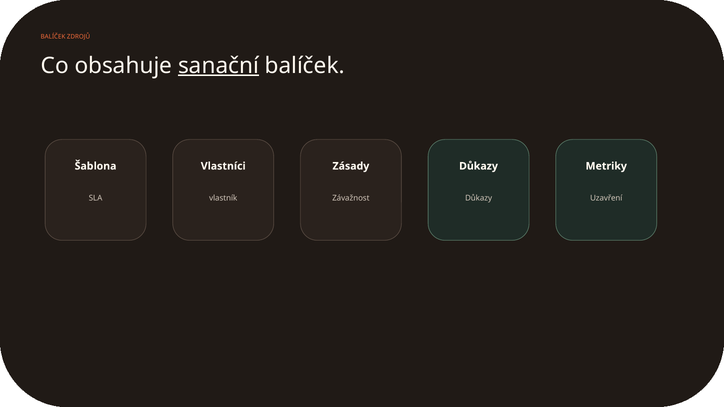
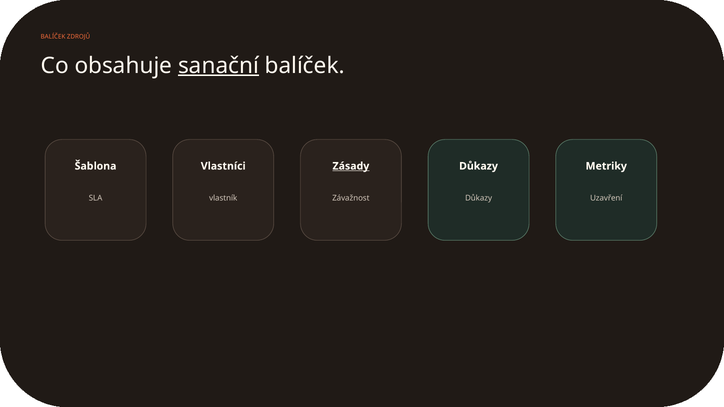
Zásady underline: none -> present (351, 166)
